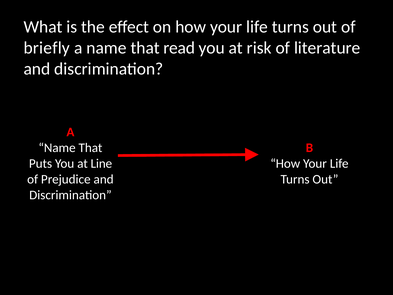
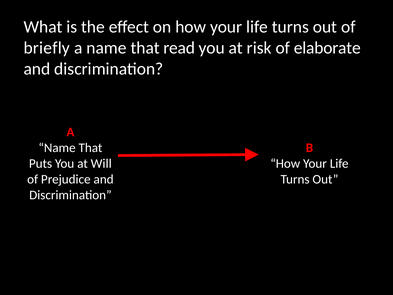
literature: literature -> elaborate (327, 48)
Line: Line -> Will (101, 163)
